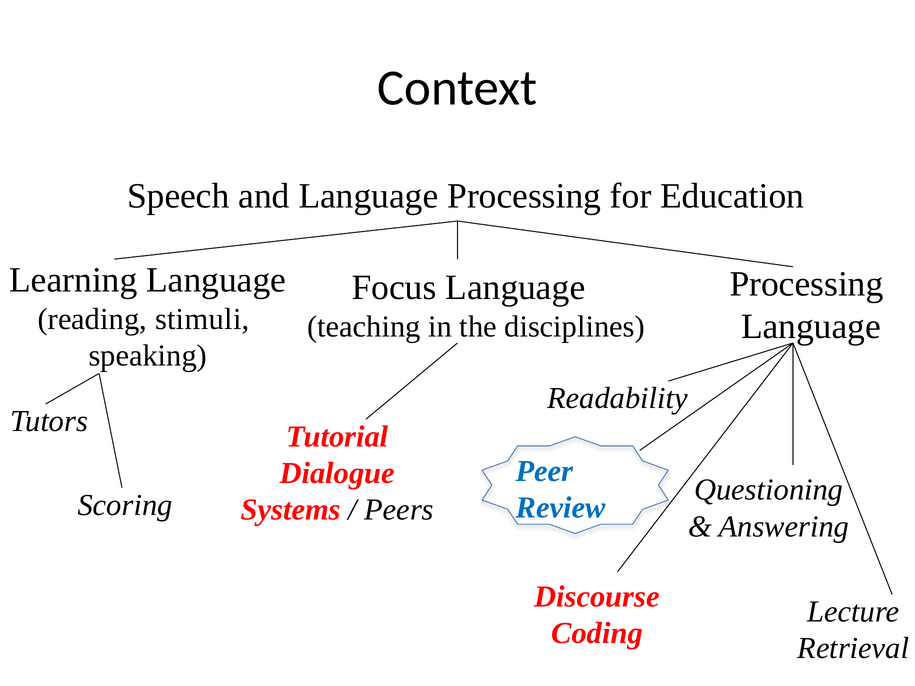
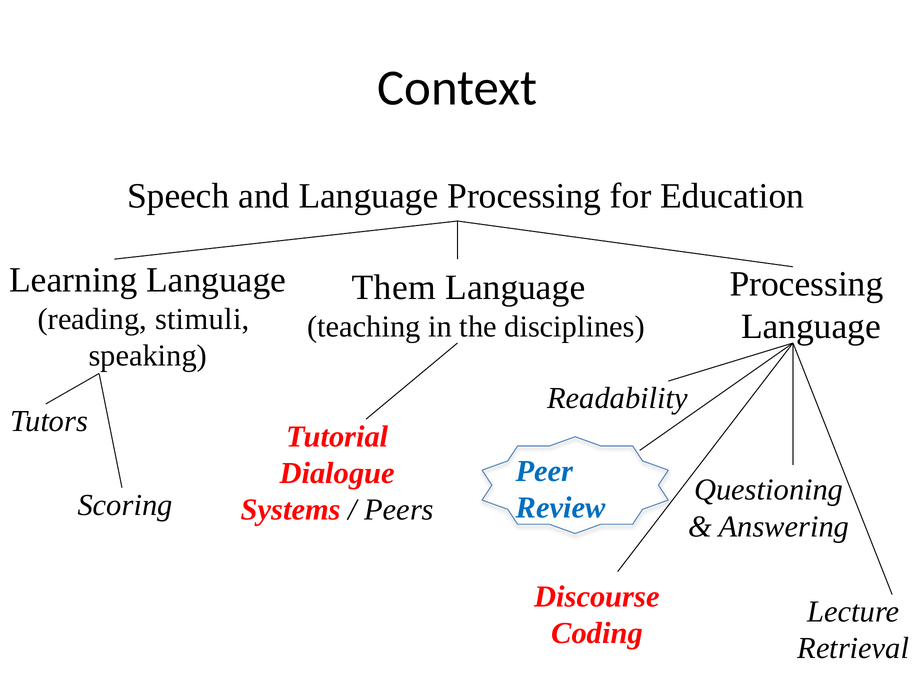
Focus: Focus -> Them (394, 288)
